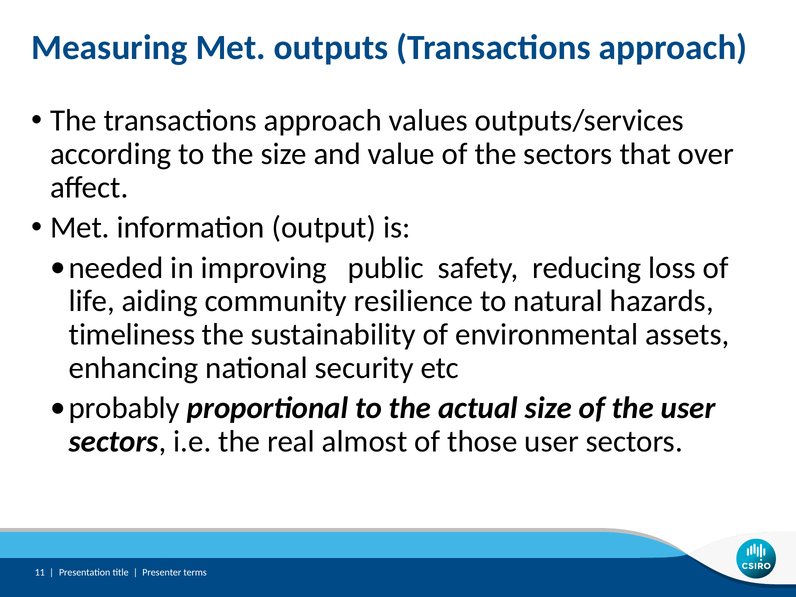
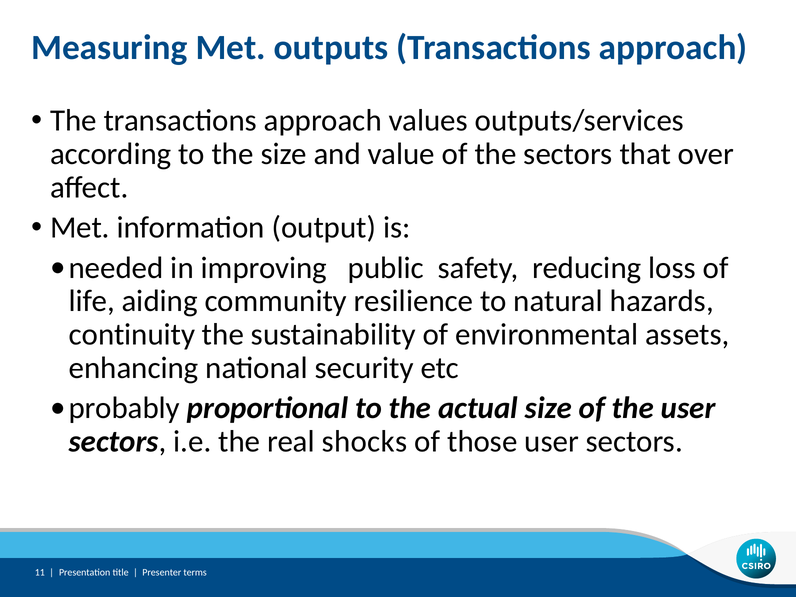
timeliness: timeliness -> continuity (132, 335)
almost: almost -> shocks (364, 442)
